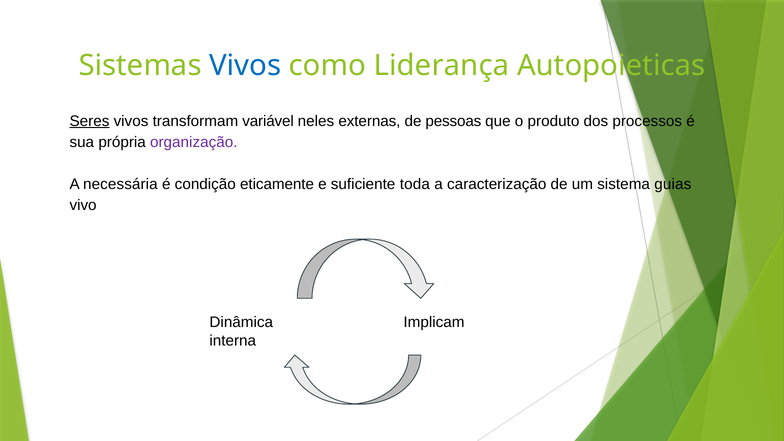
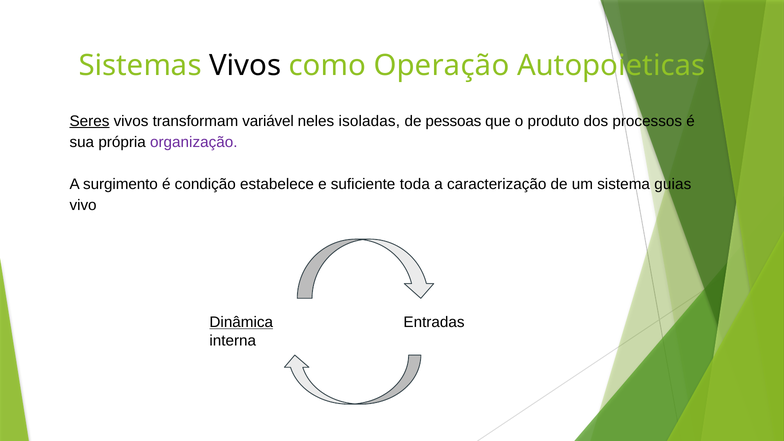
Vivos colour: blue -> black (245, 66)
Liderança: Liderança -> Operação (441, 66)
externas: externas -> isoladas (369, 121)
necessária: necessária -> surgimento (120, 184)
eticamente: eticamente -> estabelece (277, 184)
Dinâmica underline: none -> present (241, 322)
Implicam: Implicam -> Entradas (434, 322)
